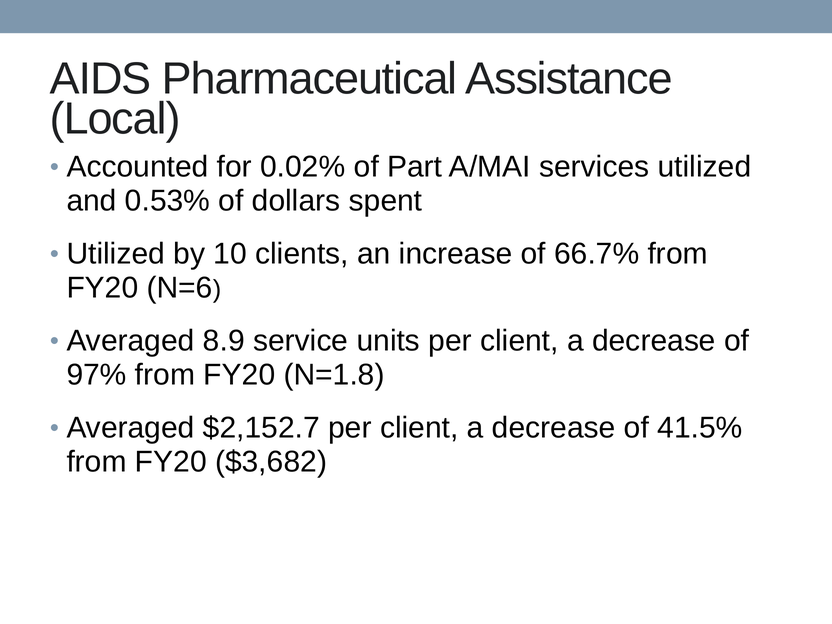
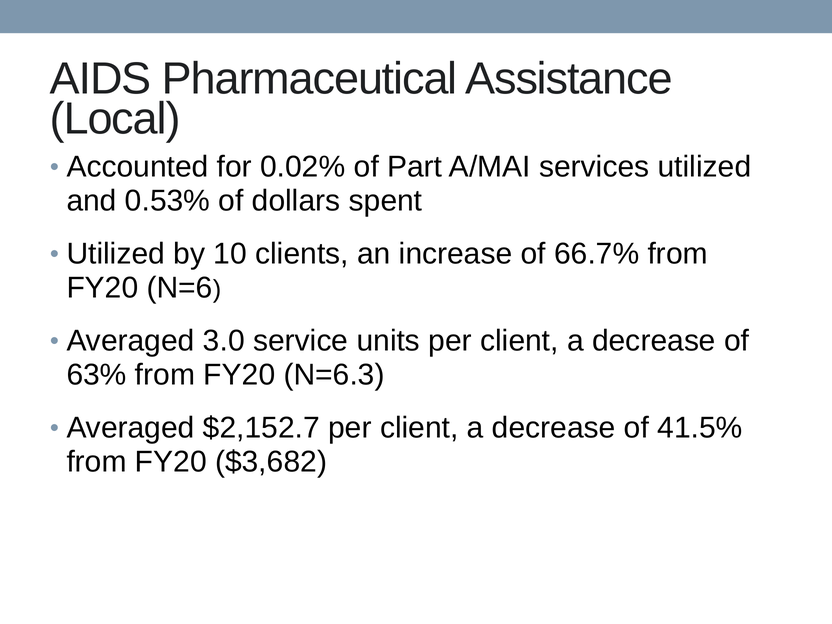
8.9: 8.9 -> 3.0 (224, 341)
97%: 97% -> 63% (97, 375)
N=1.8: N=1.8 -> N=6.3 (334, 375)
